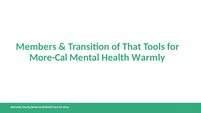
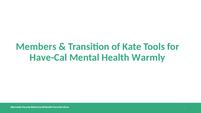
That: That -> Kate (132, 47)
More-Cal: More-Cal -> Have-Cal (48, 58)
